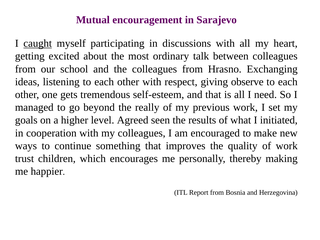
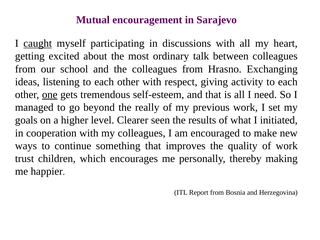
observe: observe -> activity (247, 82)
one underline: none -> present (50, 95)
Agreed: Agreed -> Clearer (133, 120)
